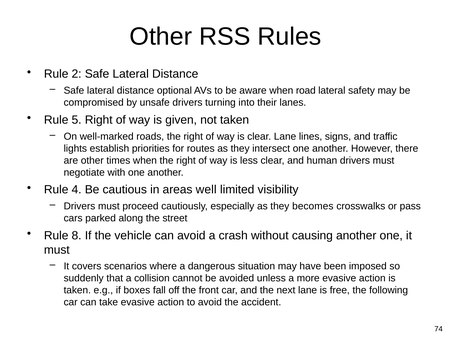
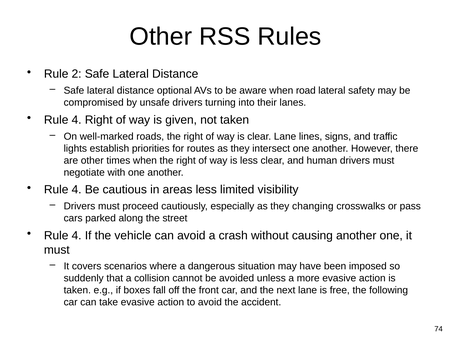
5: 5 -> 4 (77, 120)
areas well: well -> less (206, 190)
becomes: becomes -> changing (313, 206)
8: 8 -> 4 (77, 236)
